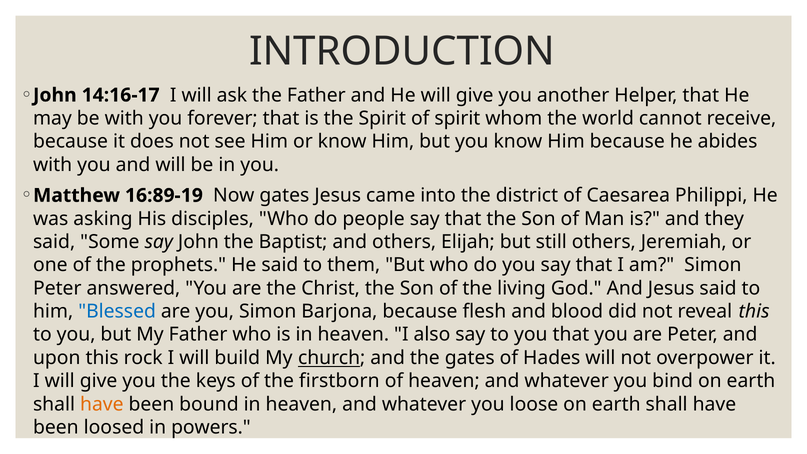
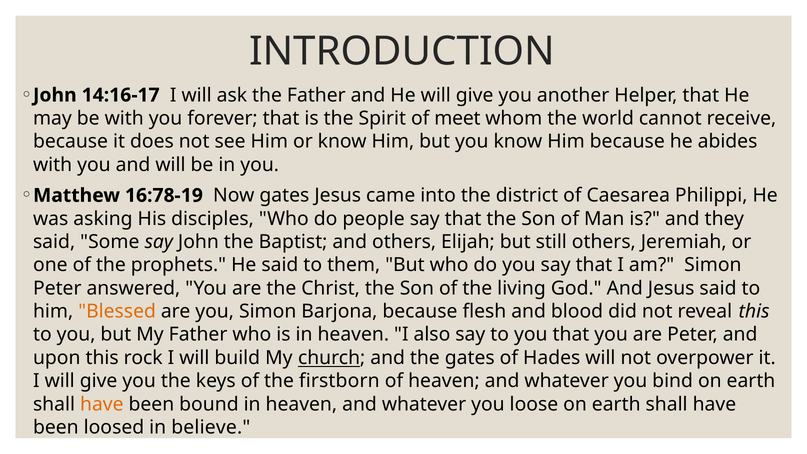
of spirit: spirit -> meet (457, 118)
16:89-19: 16:89-19 -> 16:78-19 (164, 195)
Blessed colour: blue -> orange (117, 311)
powers: powers -> believe (211, 427)
